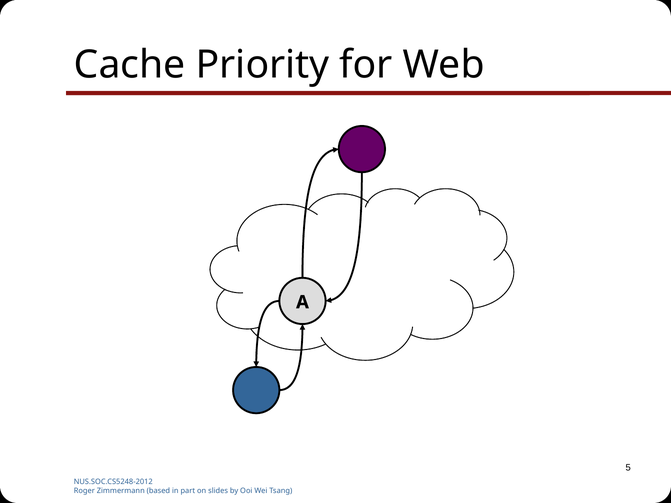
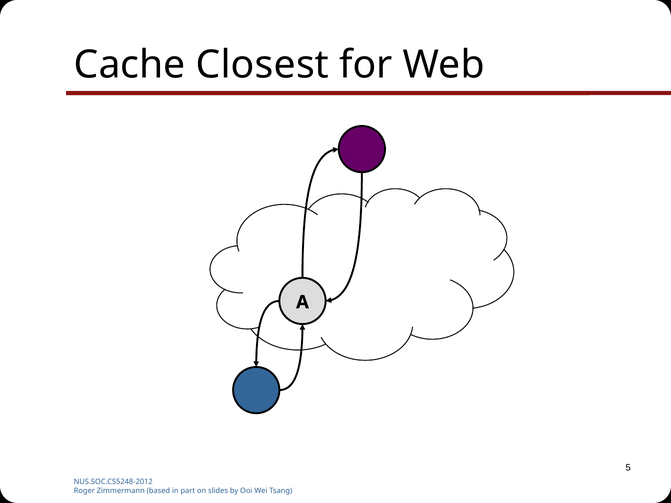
Priority: Priority -> Closest (262, 65)
